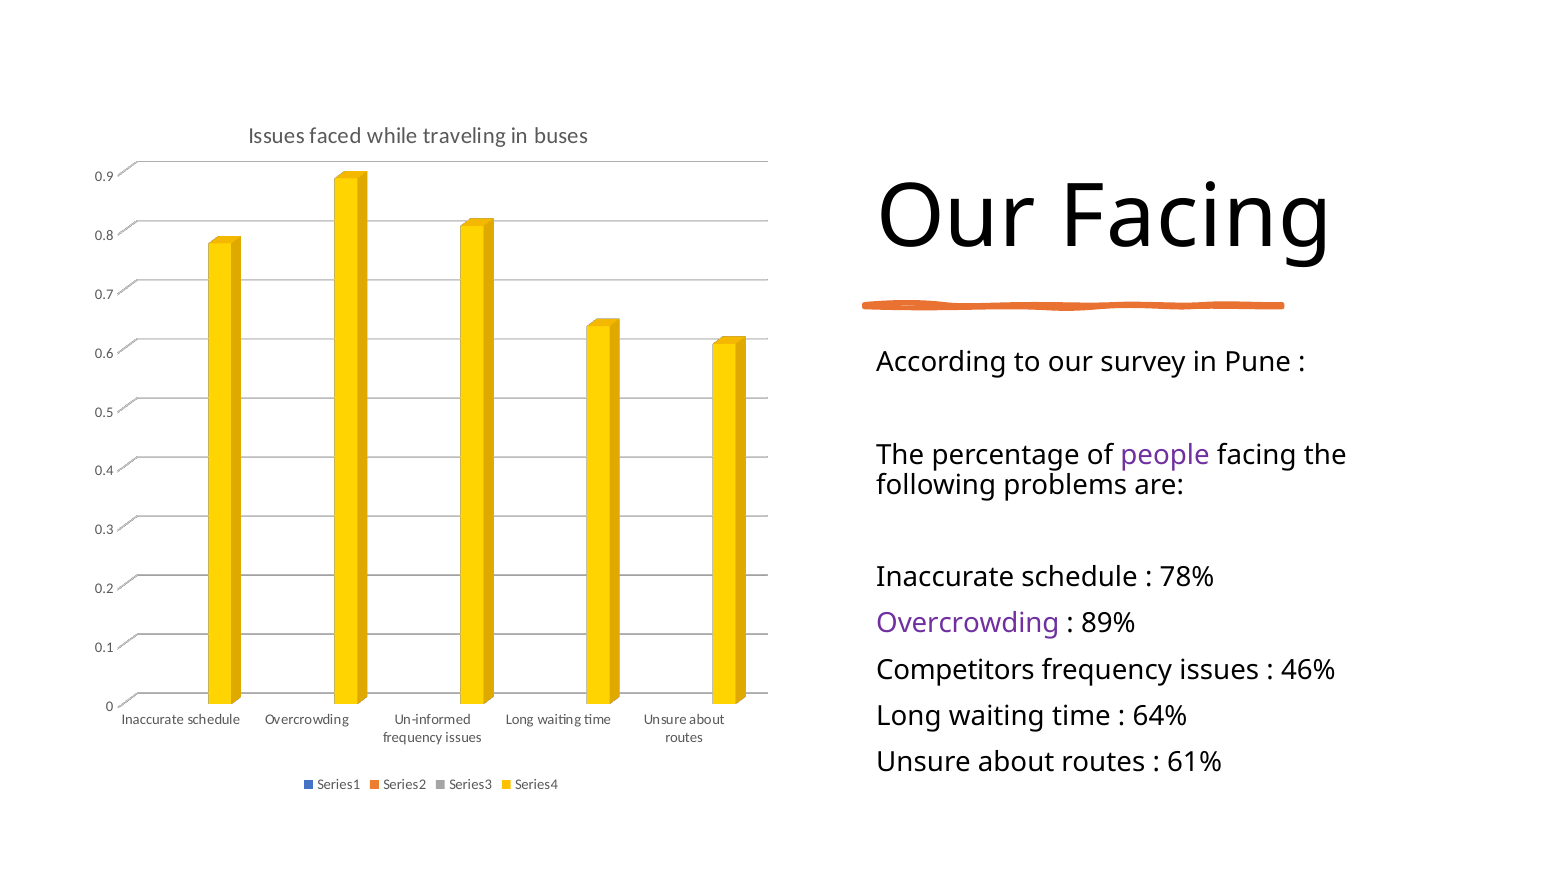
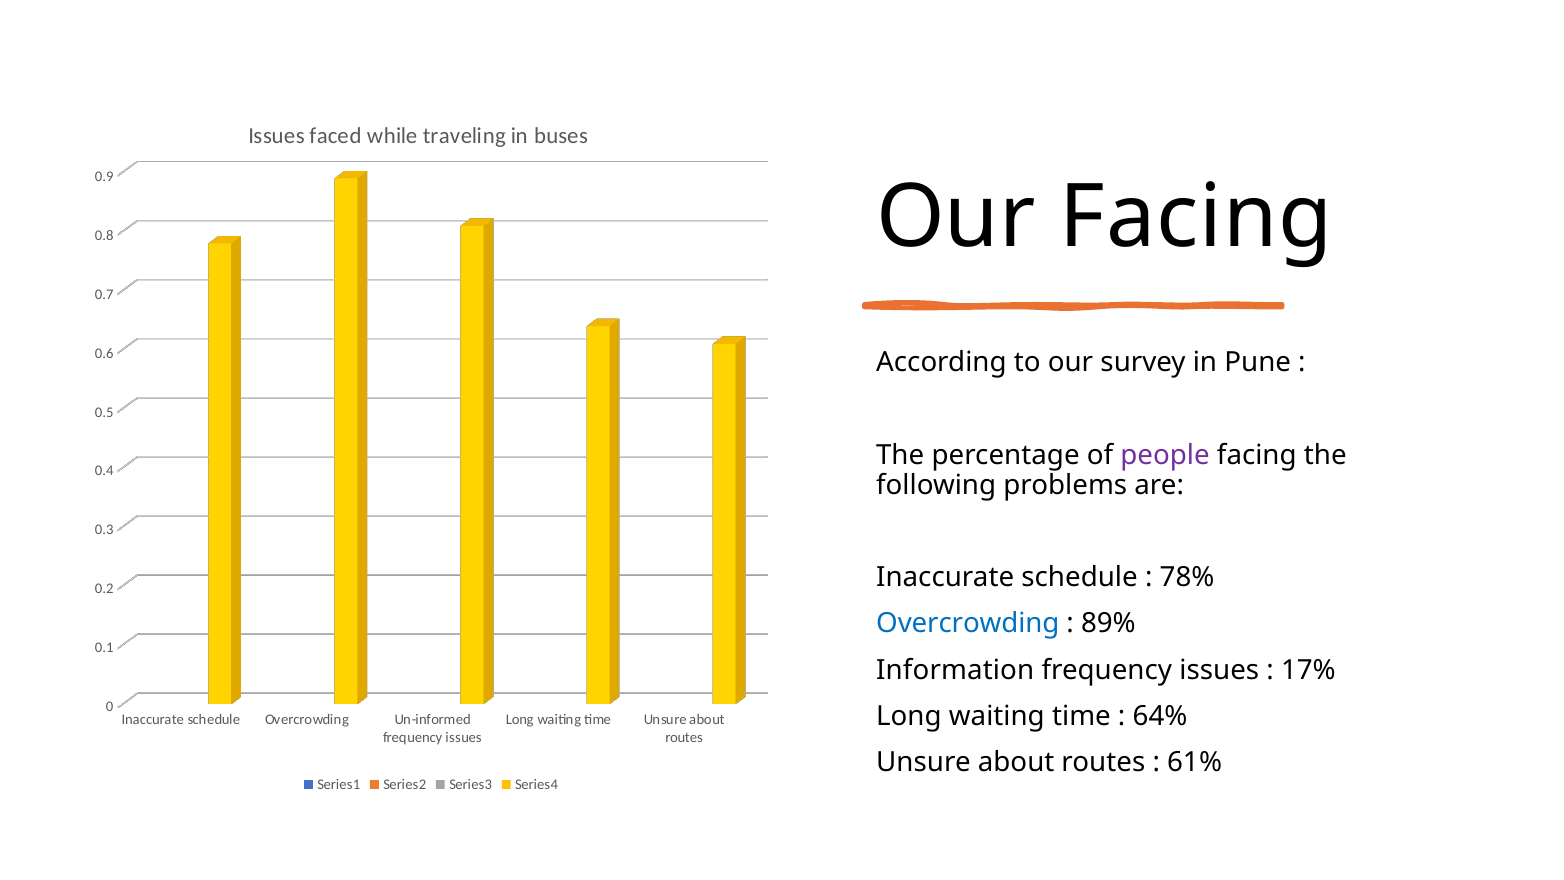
Overcrowding colour: purple -> blue (968, 624)
Competitors: Competitors -> Information (955, 670)
46%: 46% -> 17% (1308, 670)
